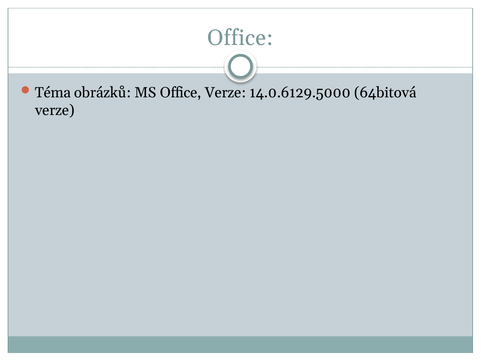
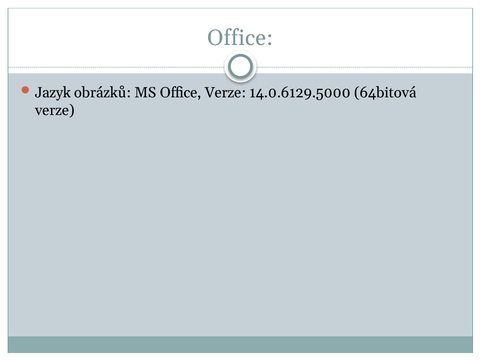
Téma: Téma -> Jazyk (53, 93)
